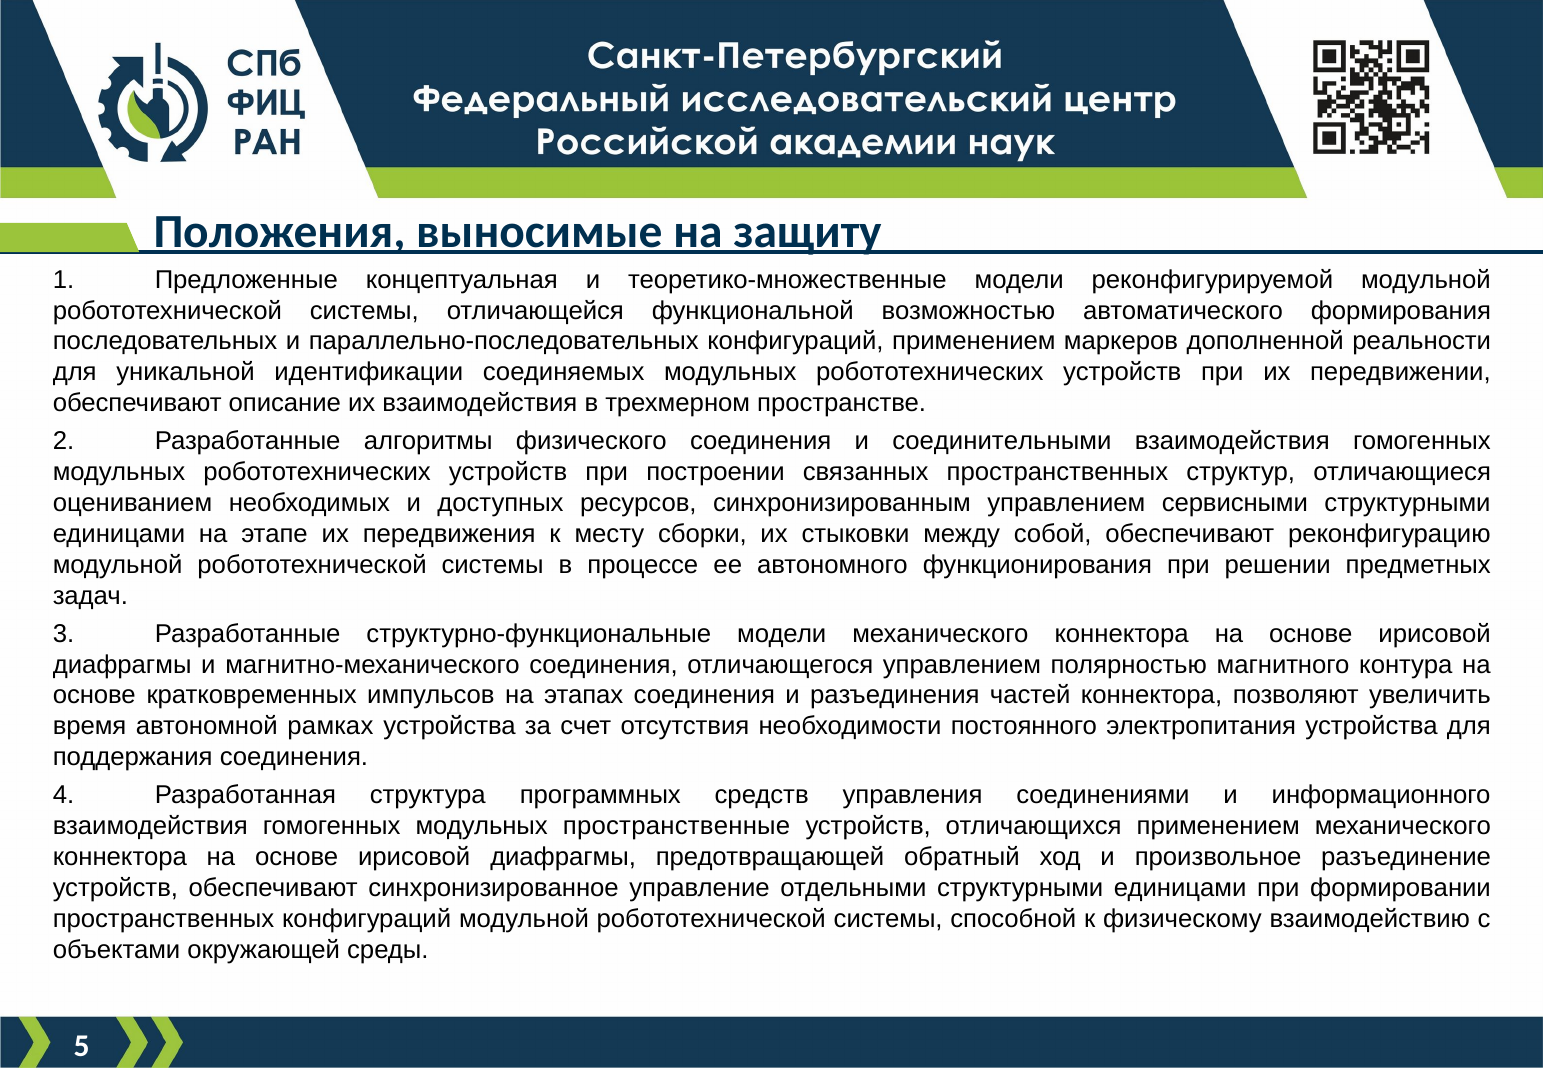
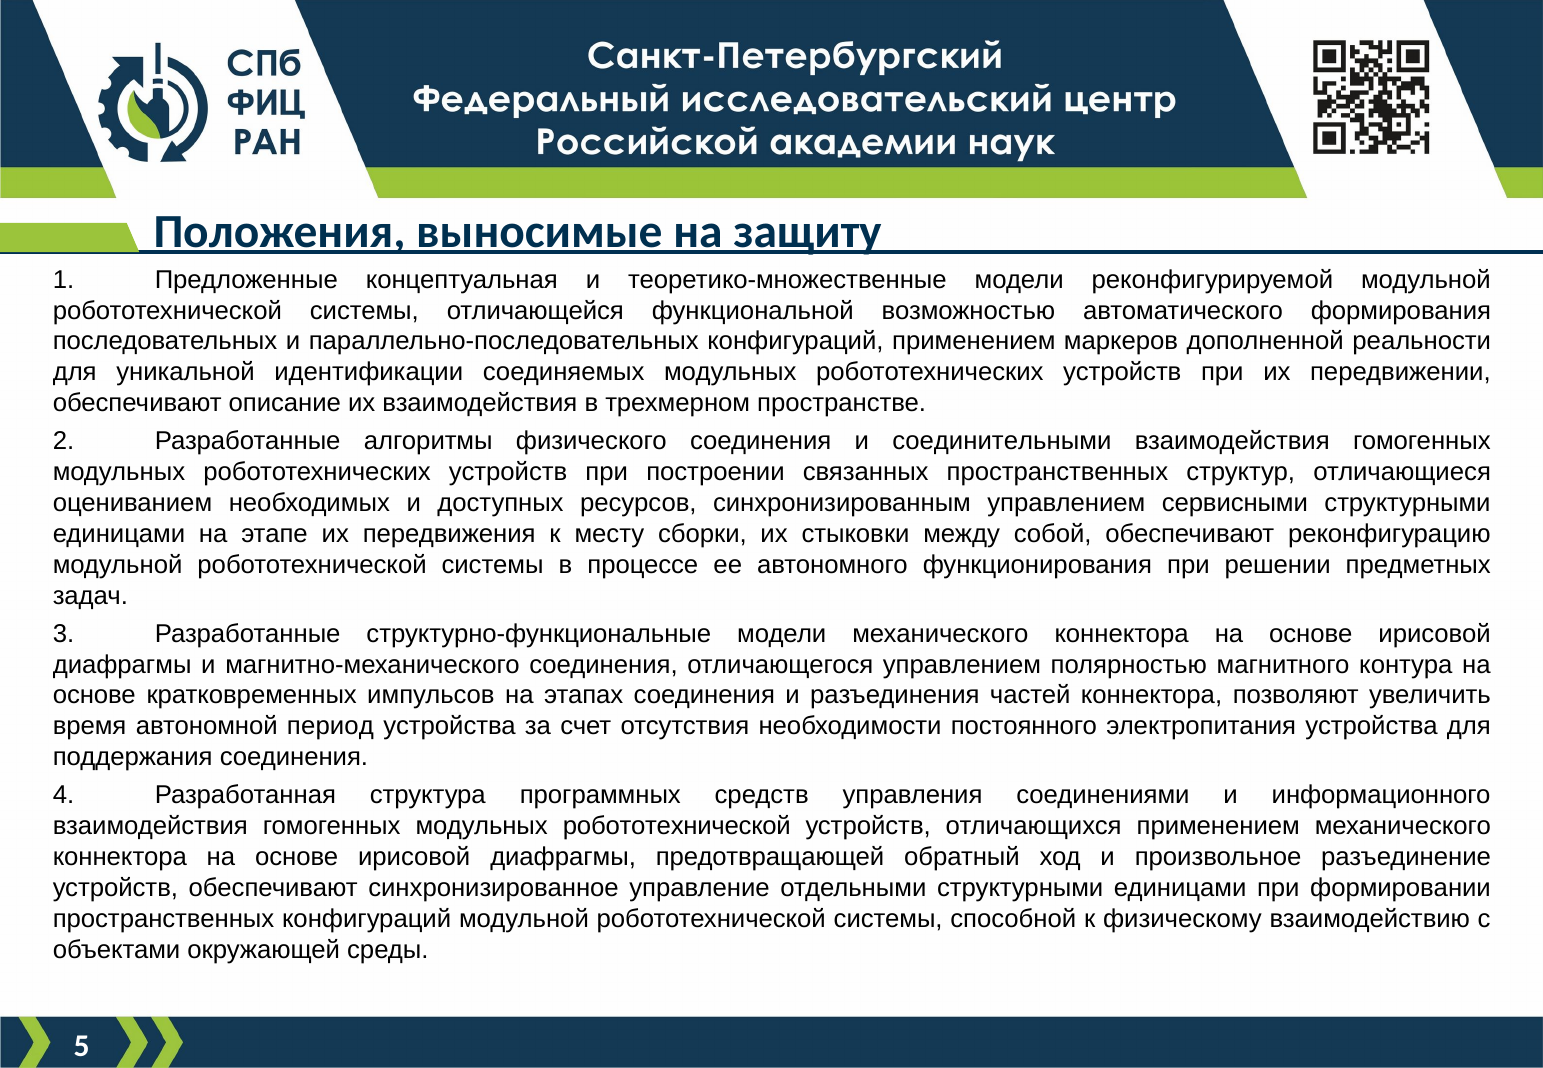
рамках: рамках -> период (330, 727)
модульных пространственные: пространственные -> робототехнической (677, 826)
